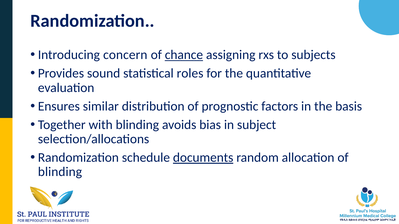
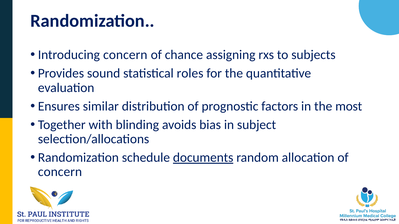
chance underline: present -> none (184, 55)
basis: basis -> most (349, 106)
blinding: blinding -> concern (60, 172)
